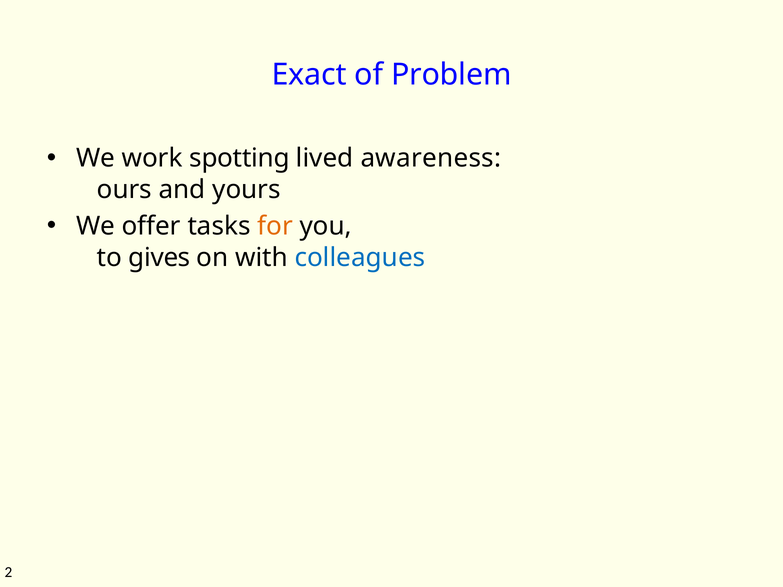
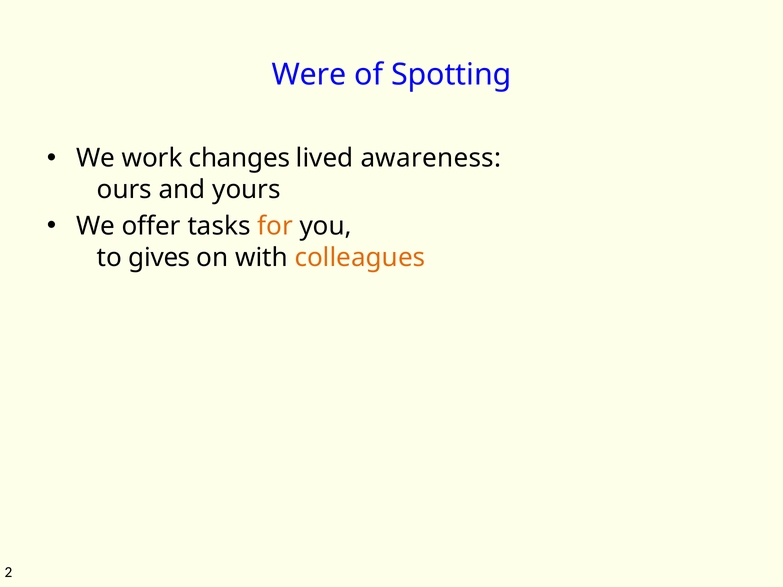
Exact: Exact -> Were (309, 75)
Problem: Problem -> Spotting (451, 75)
spotting: spotting -> changes (239, 158)
colleagues colour: blue -> orange (360, 258)
